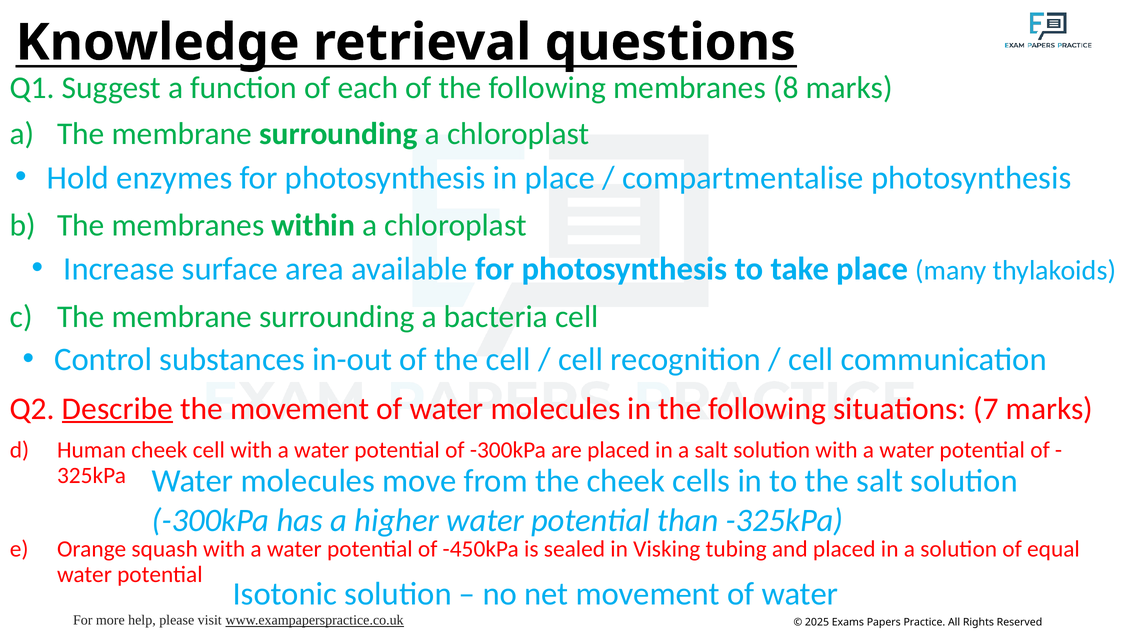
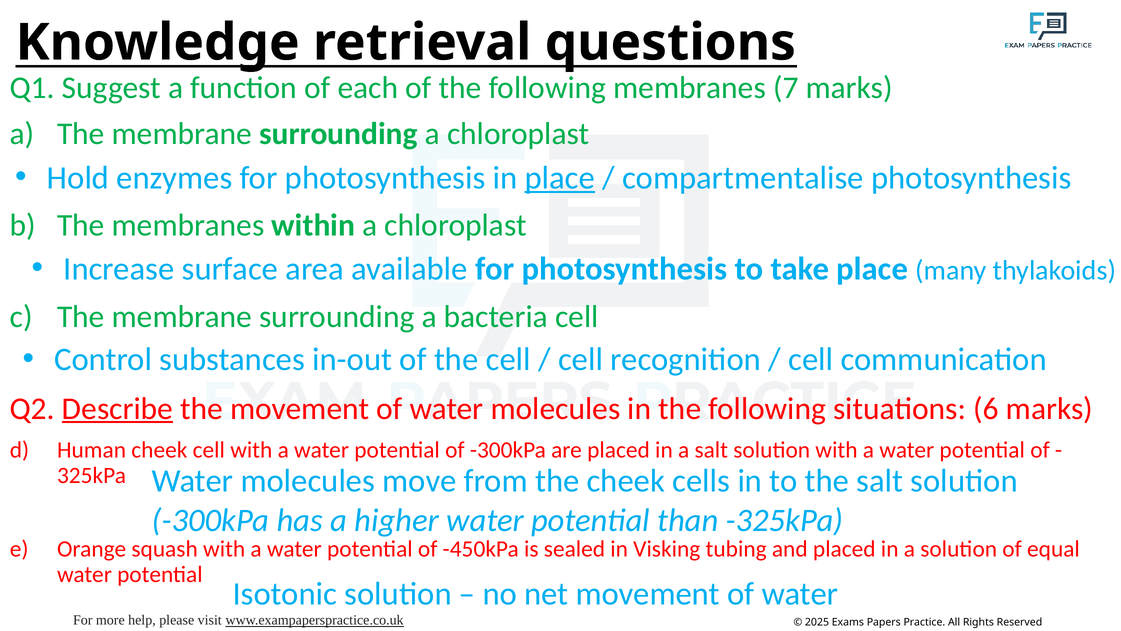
8: 8 -> 7 (786, 88)
place underline: none -> present (560, 178)
7: 7 -> 6 (986, 408)
